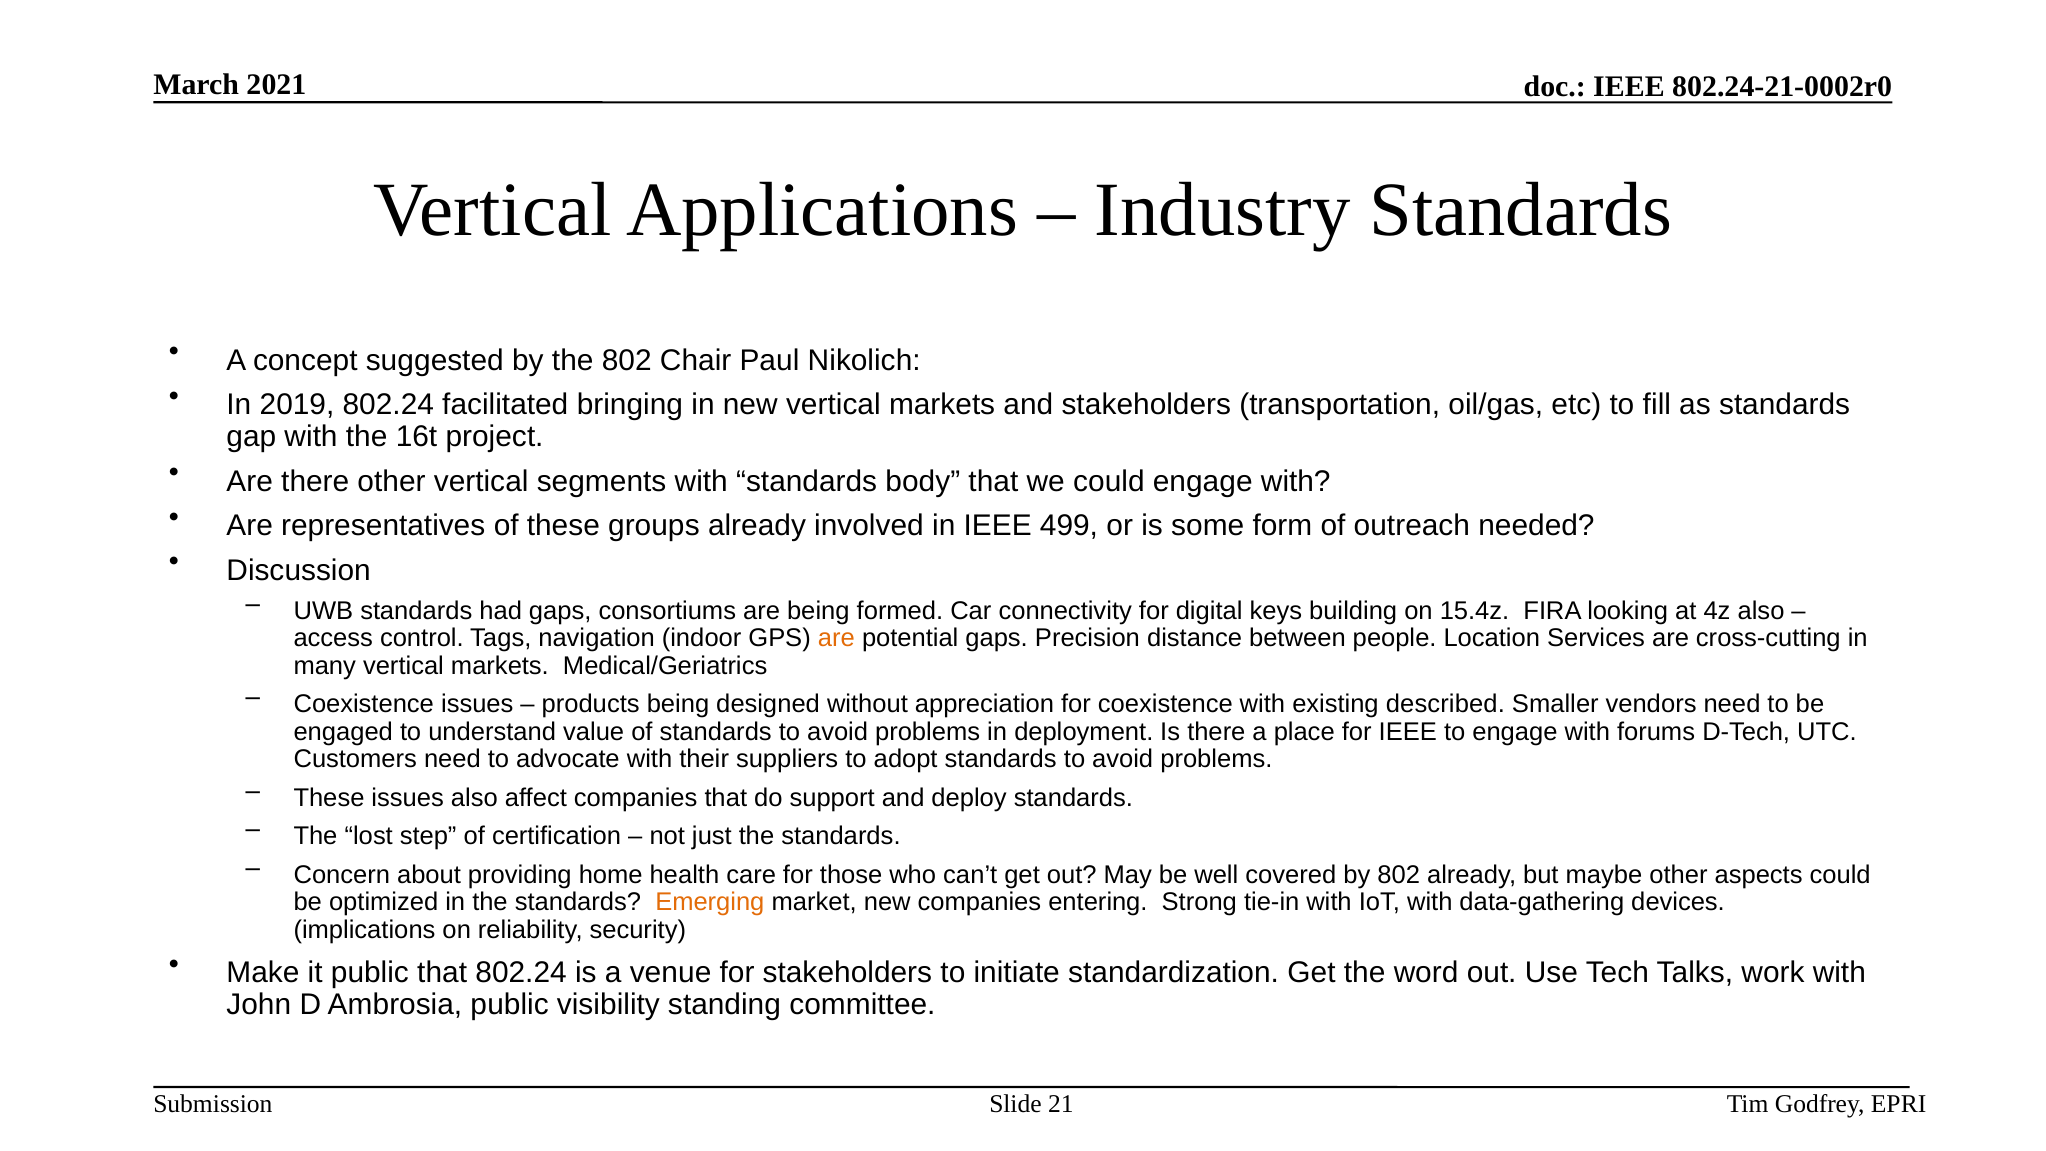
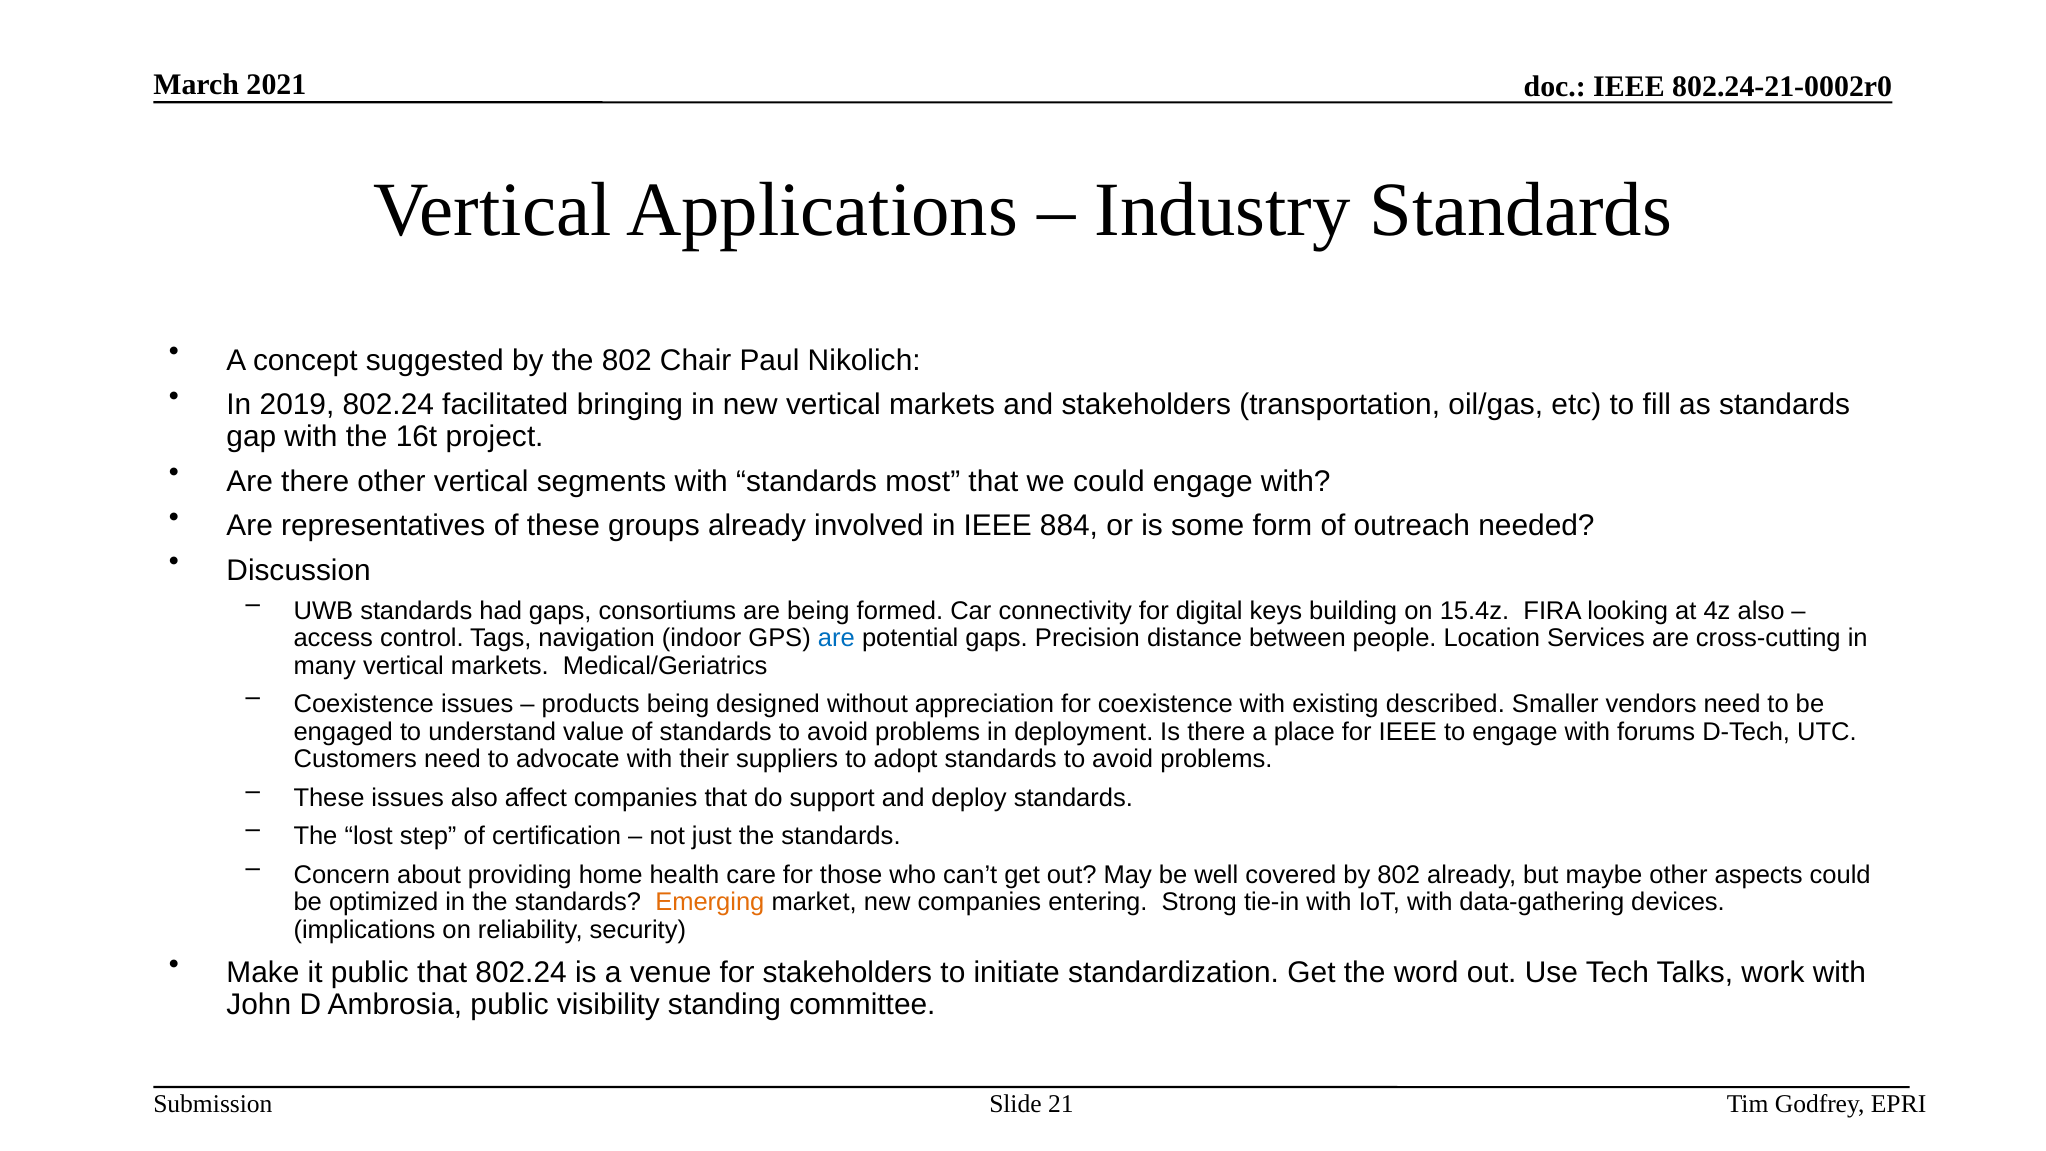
body: body -> most (923, 481)
499: 499 -> 884 (1069, 526)
are colour: orange -> blue (836, 638)
